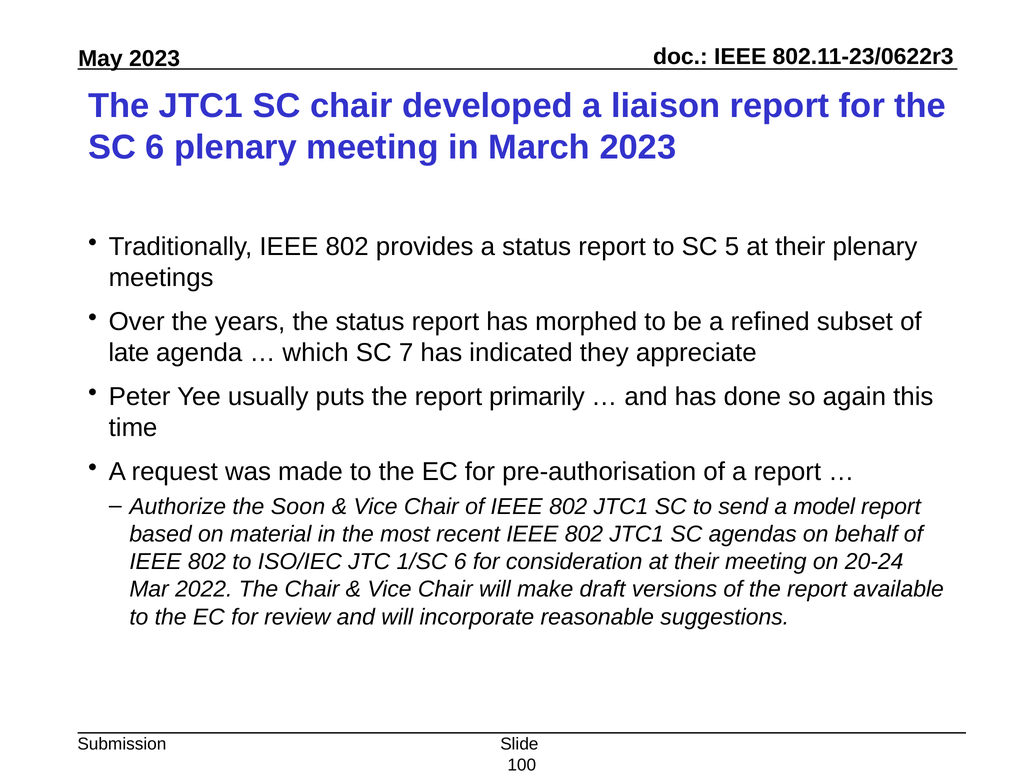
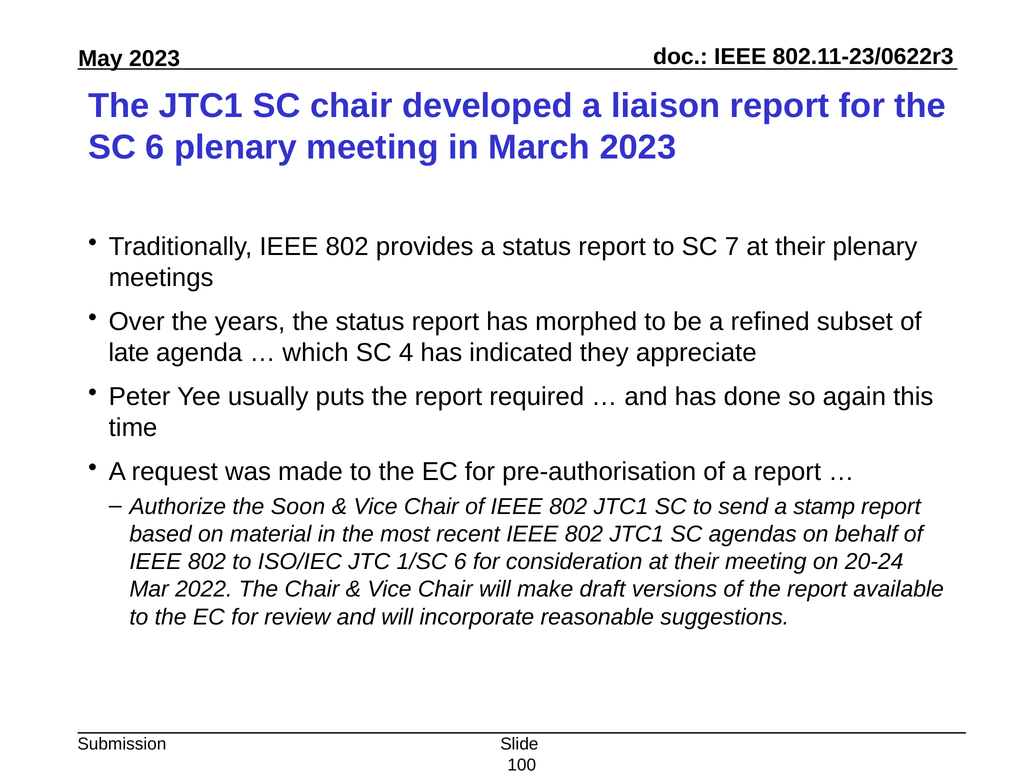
5: 5 -> 7 (732, 247)
7: 7 -> 4 (406, 353)
primarily: primarily -> required (537, 397)
model: model -> stamp (824, 507)
